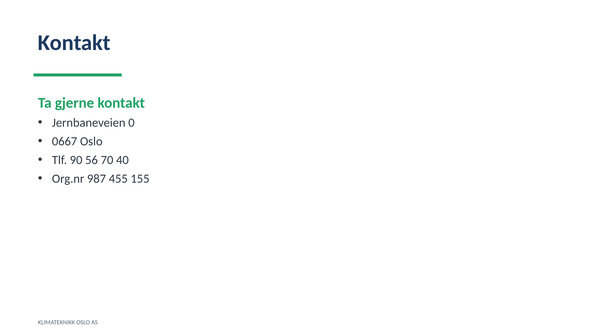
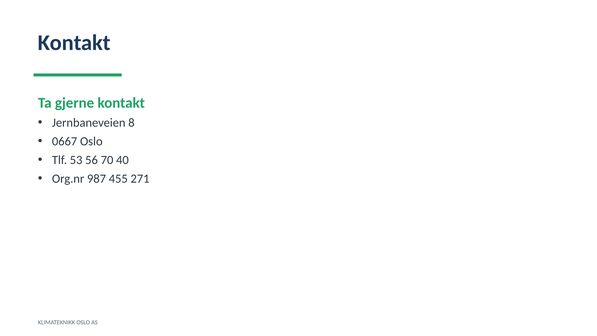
0: 0 -> 8 (131, 123)
90: 90 -> 53 (76, 160)
155: 155 -> 271 (140, 179)
